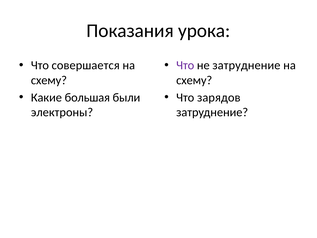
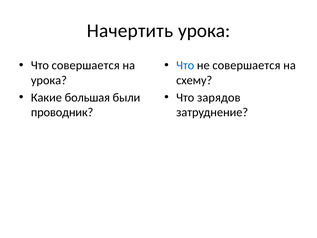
Показания: Показания -> Начертить (130, 31)
Что colour: purple -> blue (185, 65)
не затруднение: затруднение -> совершается (246, 65)
схему: схему -> урока (49, 80)
электроны: электроны -> проводник (62, 112)
